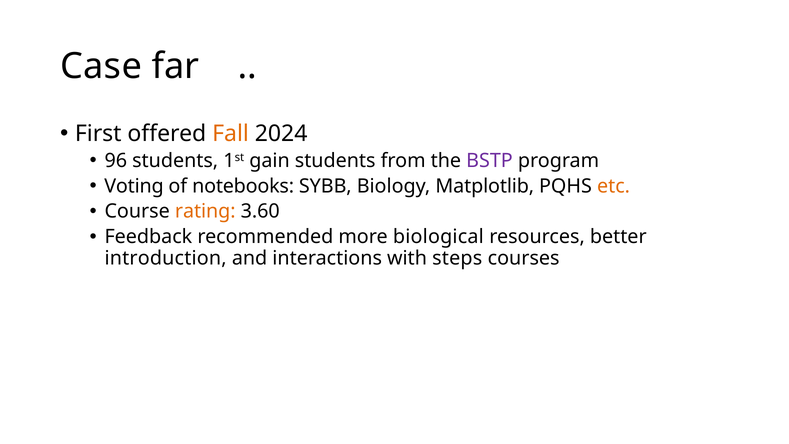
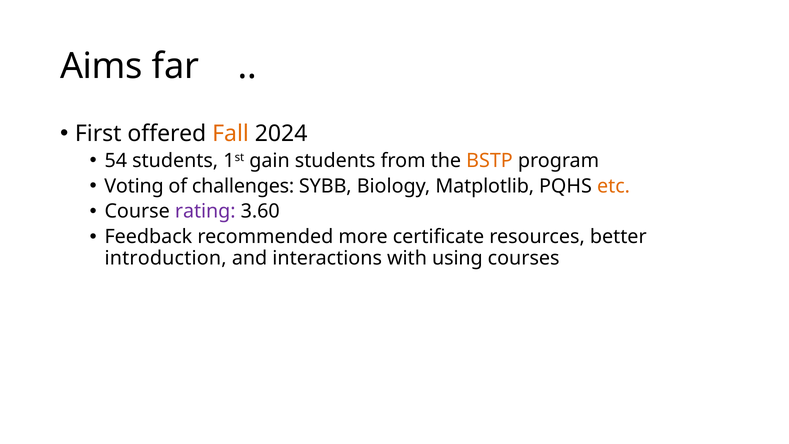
Case: Case -> Aims (101, 66)
96: 96 -> 54 (116, 161)
BSTP colour: purple -> orange (490, 161)
notebooks: notebooks -> challenges (243, 186)
rating colour: orange -> purple (205, 211)
biological: biological -> certificate (438, 237)
steps: steps -> using (457, 258)
